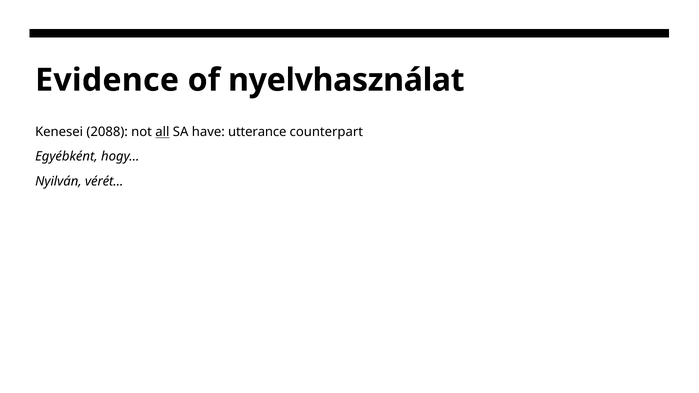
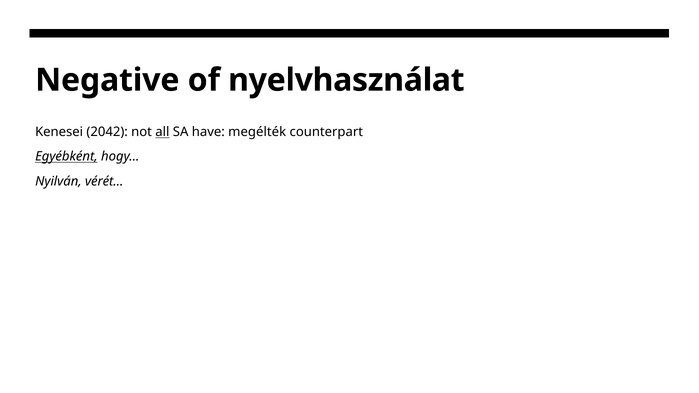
Evidence: Evidence -> Negative (107, 80)
2088: 2088 -> 2042 (107, 132)
utterance: utterance -> megélték (257, 132)
Egyébként underline: none -> present (66, 157)
